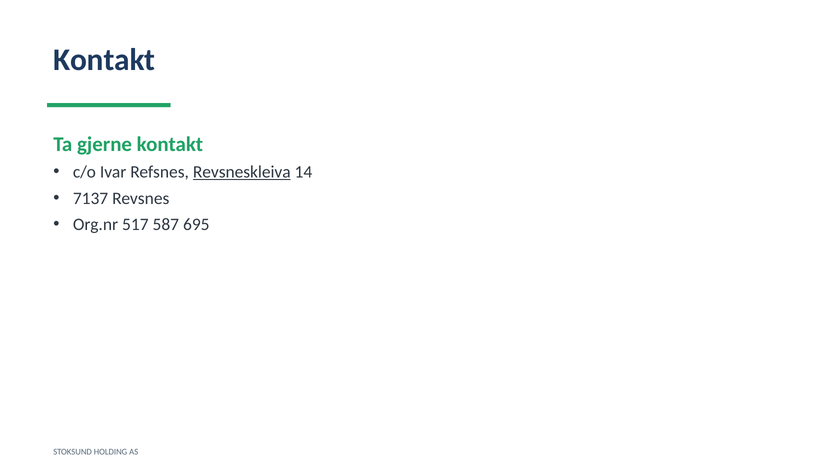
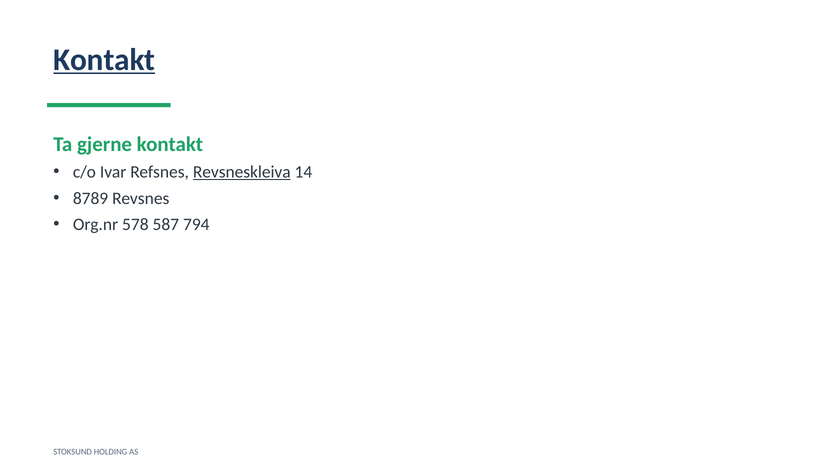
Kontakt underline: none -> present (104, 60)
7137: 7137 -> 8789 (91, 198)
517: 517 -> 578 (135, 224)
695: 695 -> 794 (196, 224)
